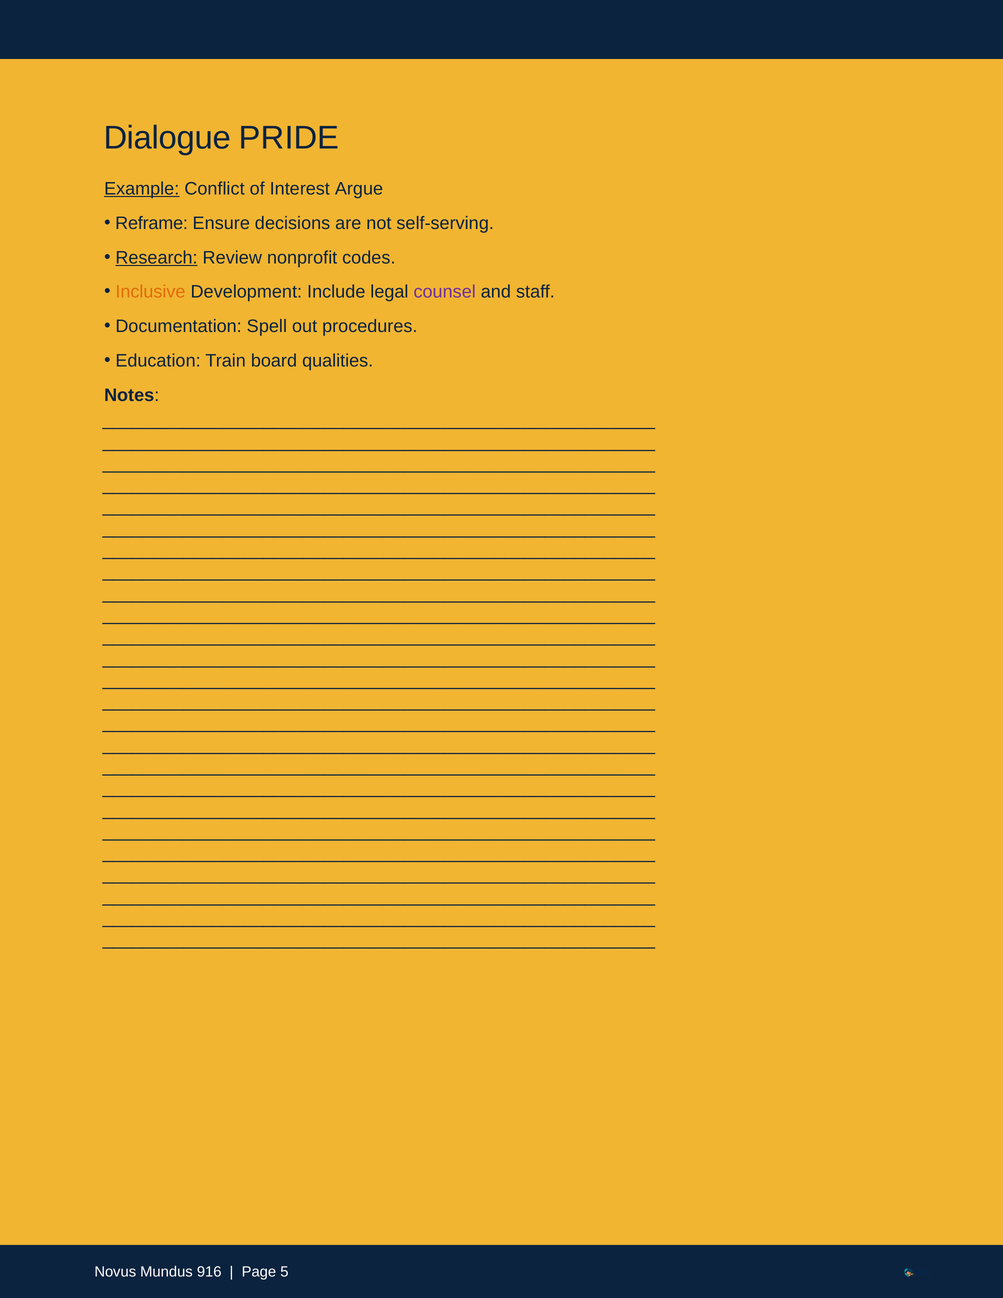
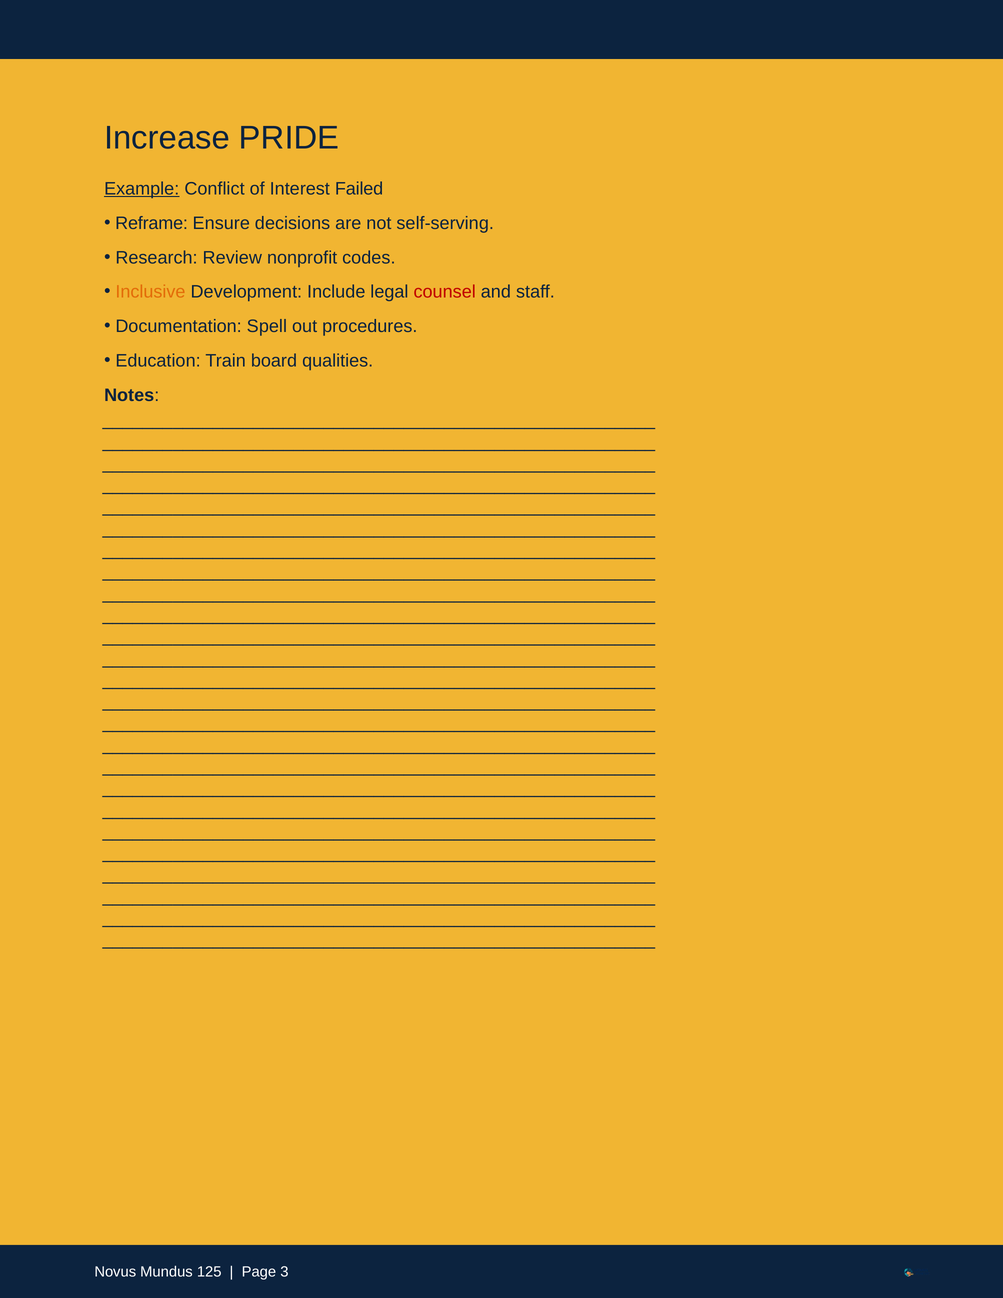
Dialogue: Dialogue -> Increase (167, 138)
Argue: Argue -> Failed (359, 189)
Research underline: present -> none (156, 258)
counsel colour: purple -> red (445, 292)
916: 916 -> 125 (209, 1272)
5: 5 -> 3 (284, 1272)
